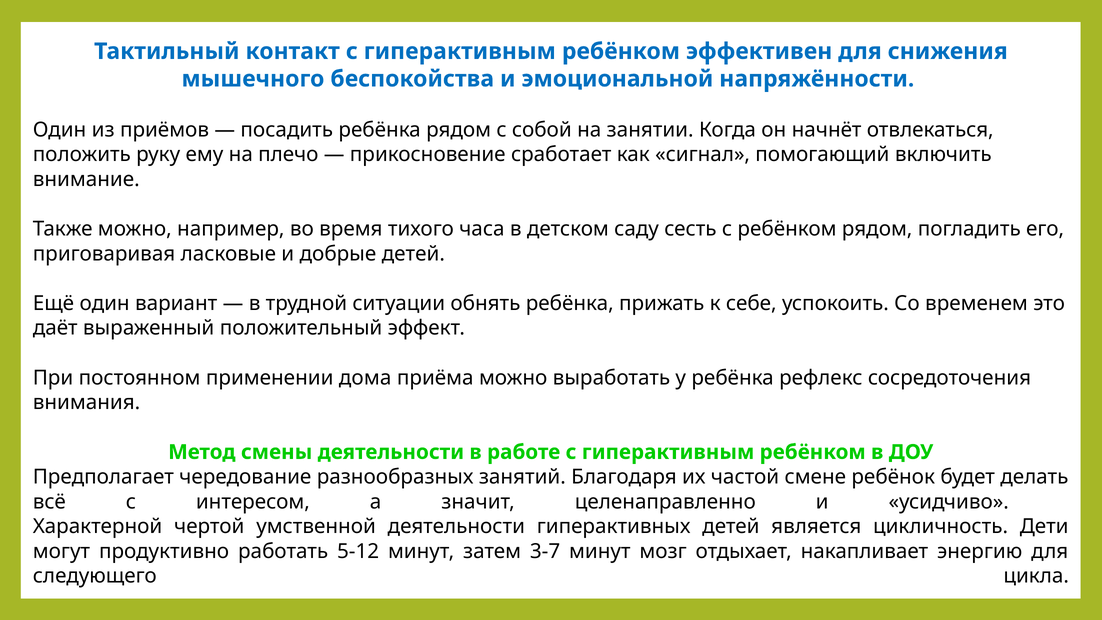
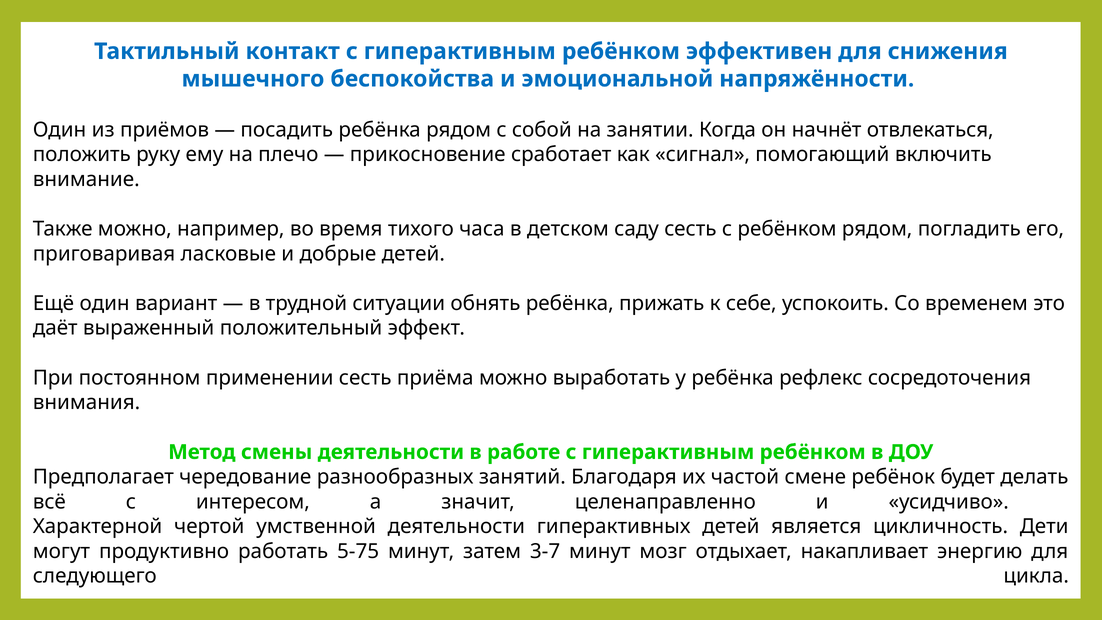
применении дома: дома -> сесть (365, 378)
5-12: 5-12 -> 5-75 (358, 551)
